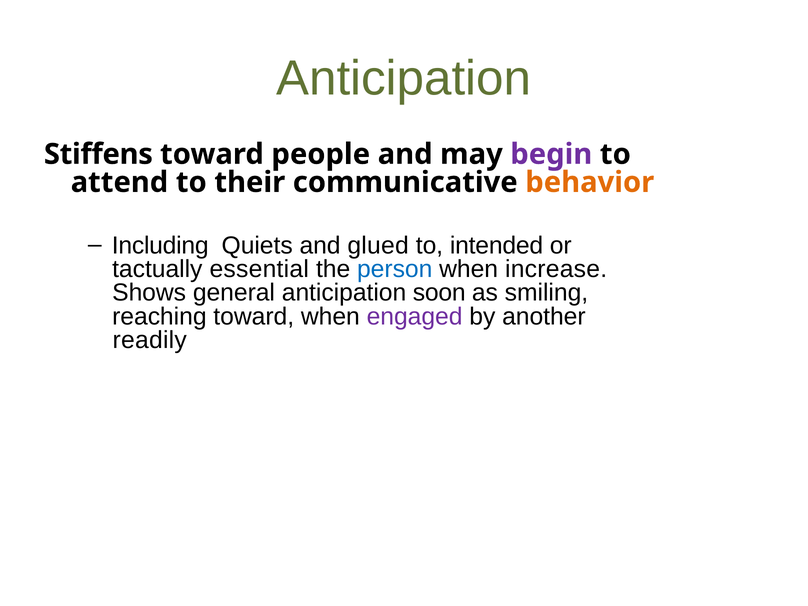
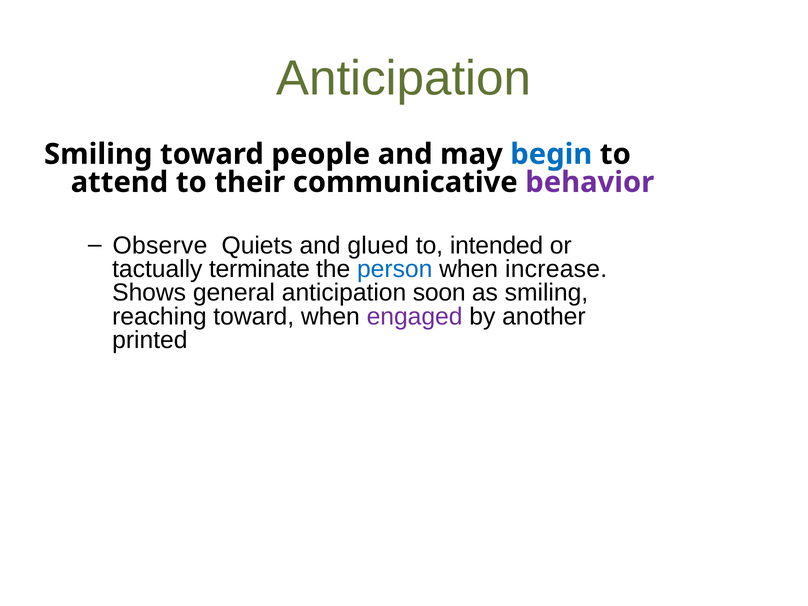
Stiffens: Stiffens -> Smiling (98, 154)
begin colour: purple -> blue (551, 154)
behavior colour: orange -> purple (590, 182)
Including: Including -> Observe (160, 245)
essential: essential -> terminate (259, 269)
readily: readily -> printed (150, 340)
